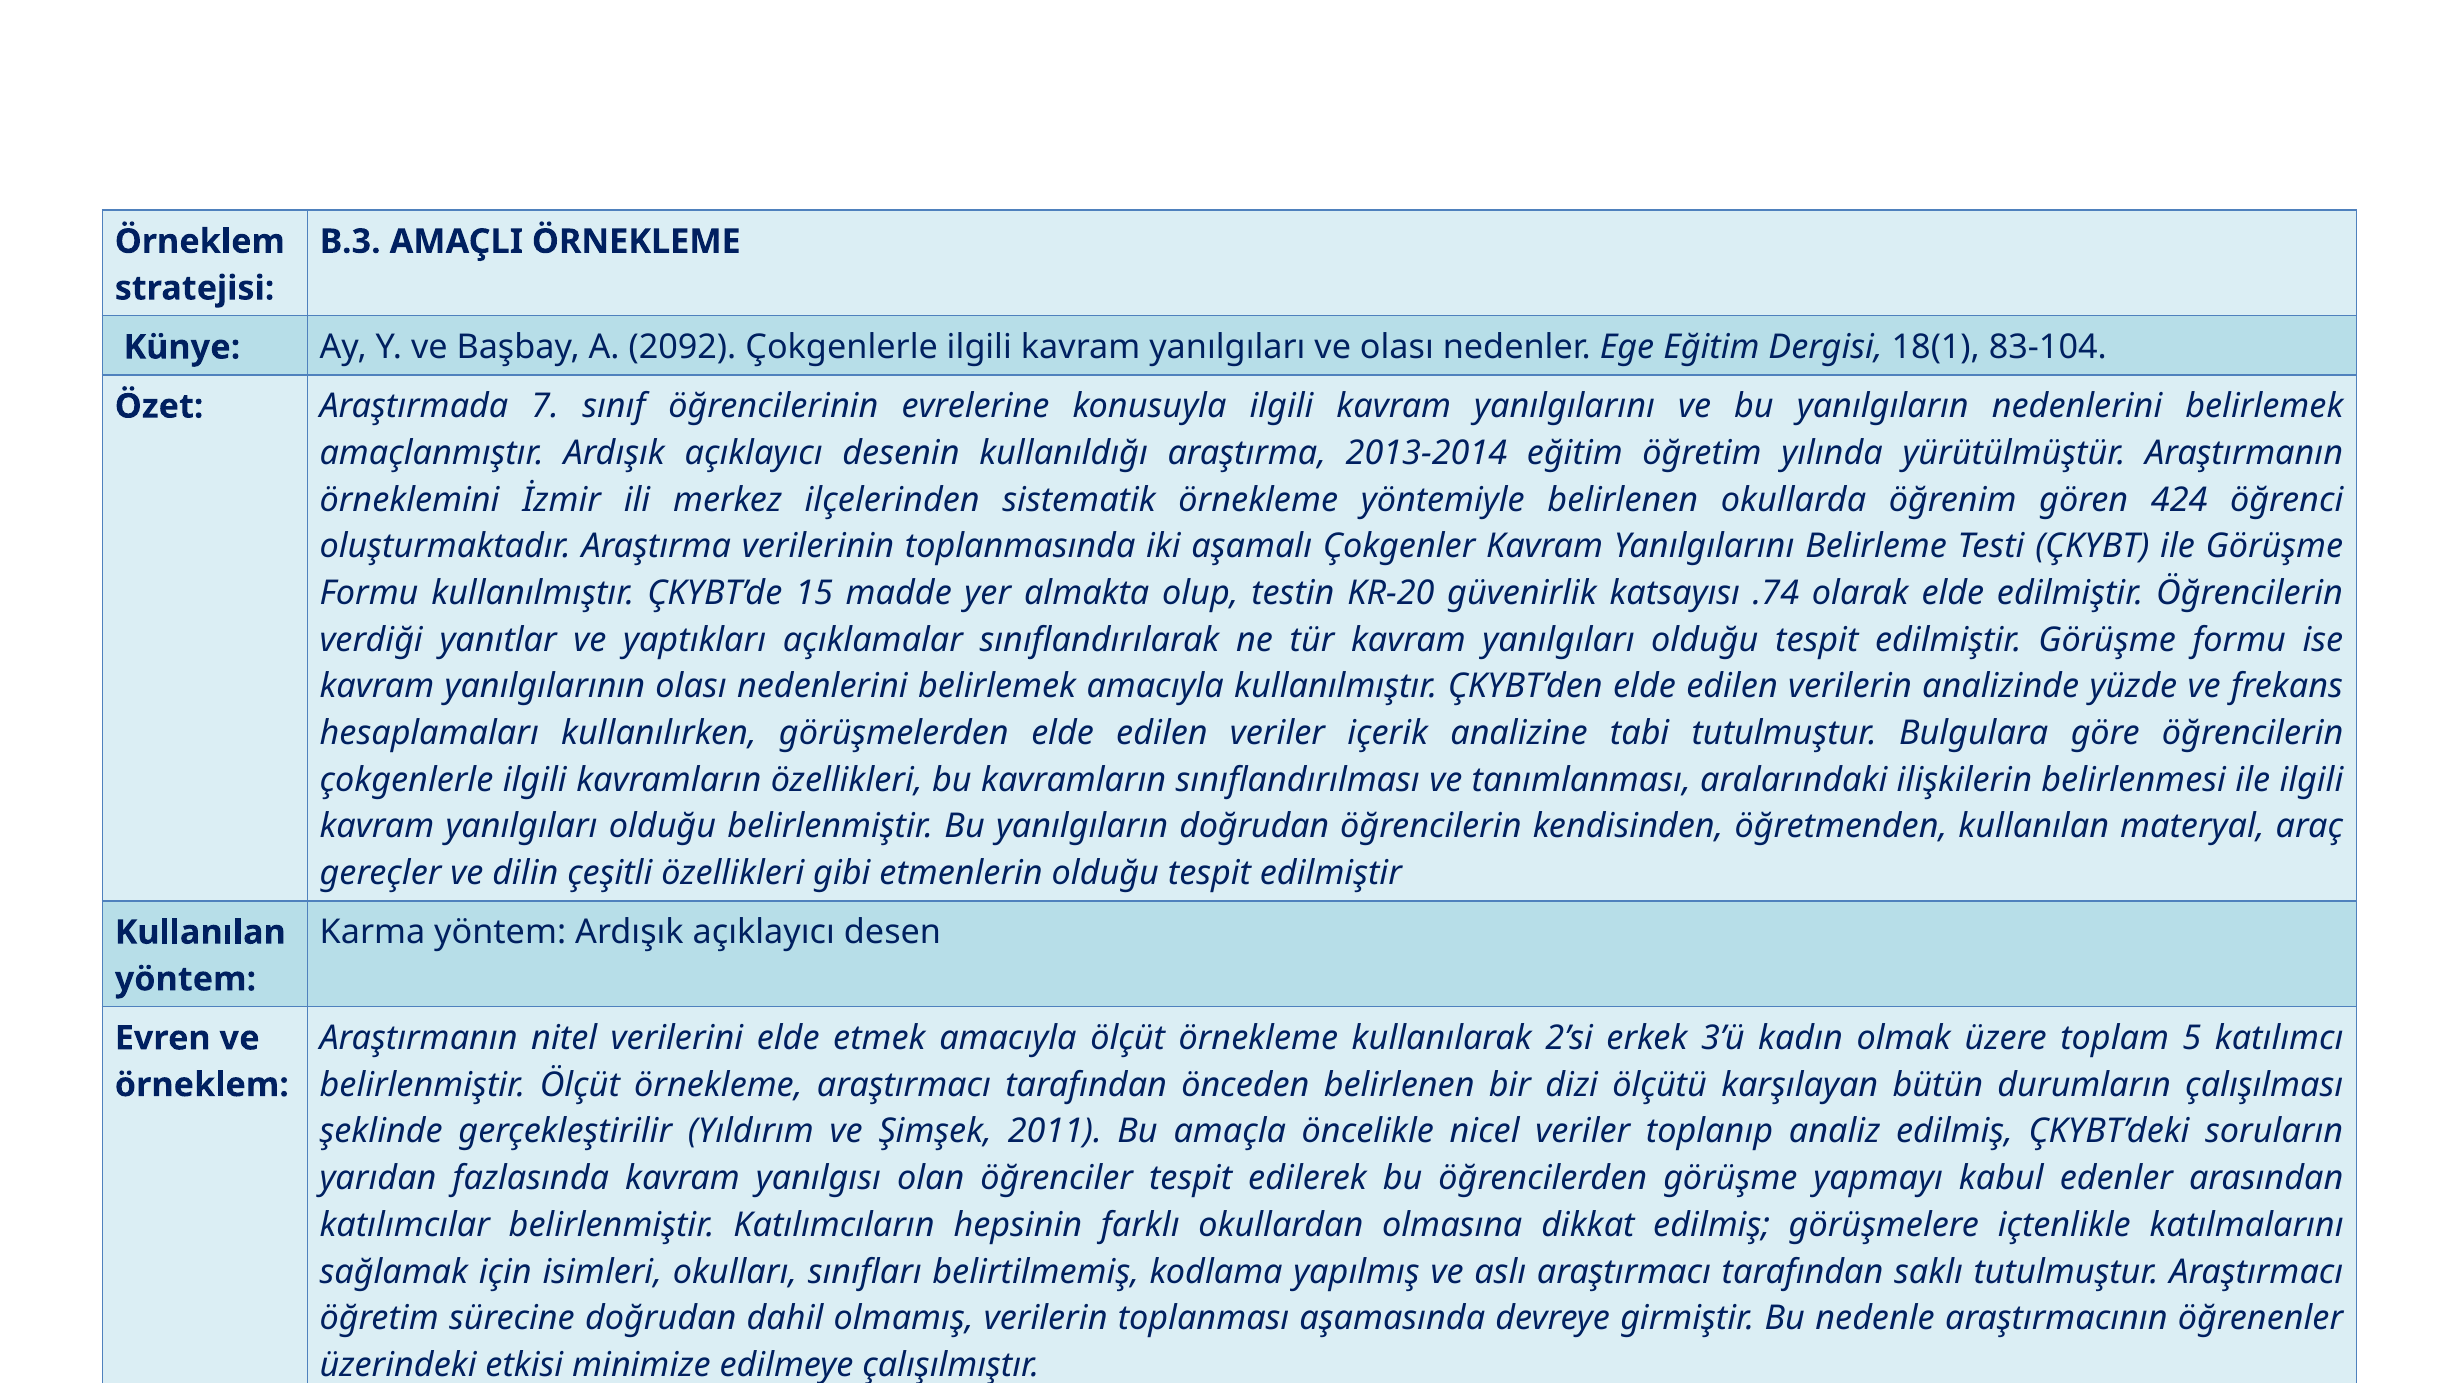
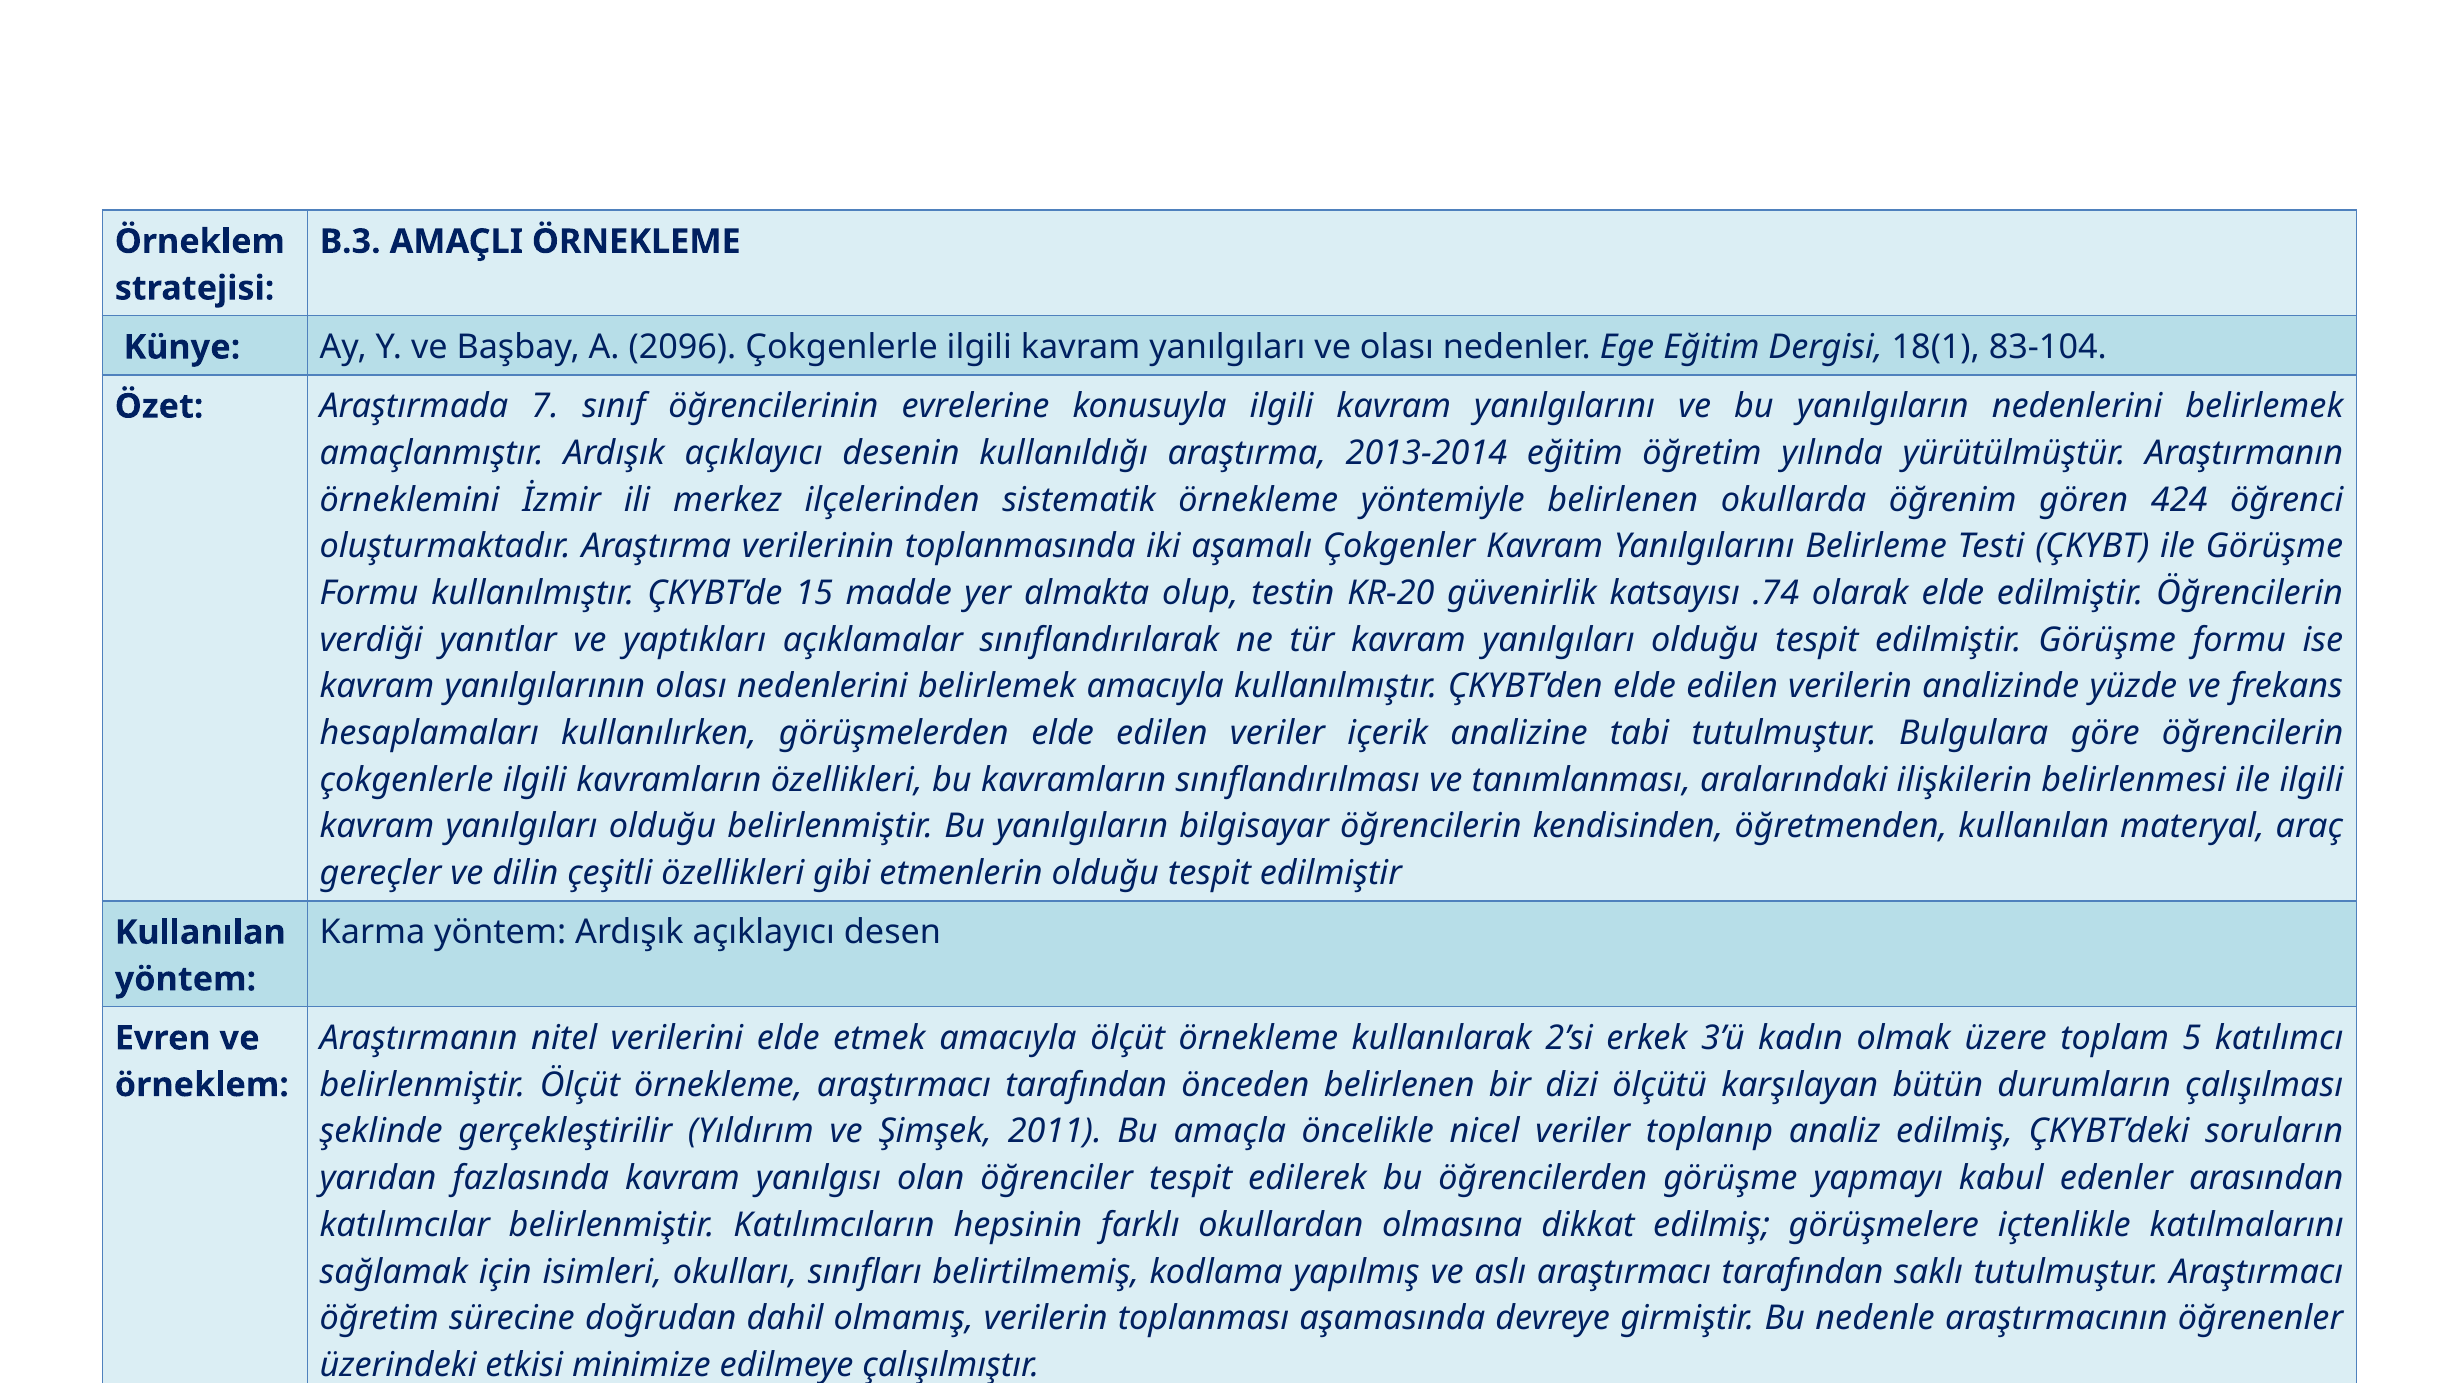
2092: 2092 -> 2096 (682, 347)
yanılgıların doğrudan: doğrudan -> bilgisayar (1254, 827)
